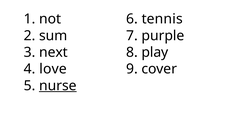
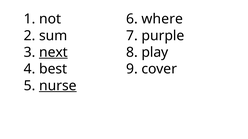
tennis: tennis -> where (162, 19)
next underline: none -> present (53, 52)
love: love -> best (53, 69)
